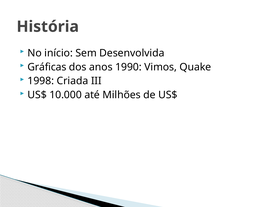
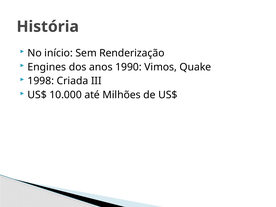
Desenvolvida: Desenvolvida -> Renderização (132, 53)
Gráficas: Gráficas -> Engines (47, 67)
